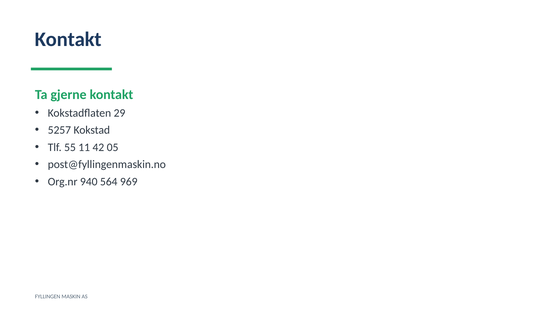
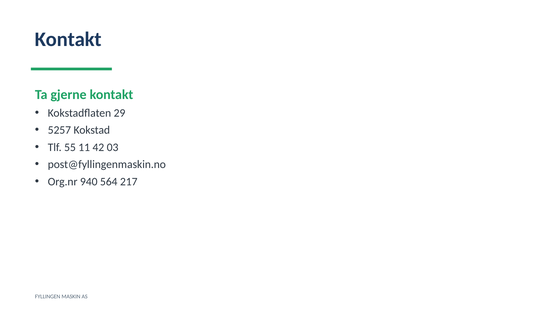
05: 05 -> 03 (113, 147)
969: 969 -> 217 (129, 182)
